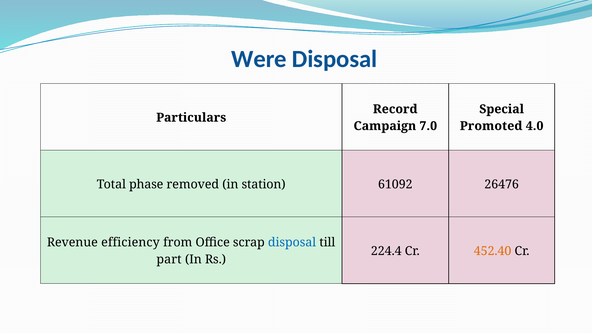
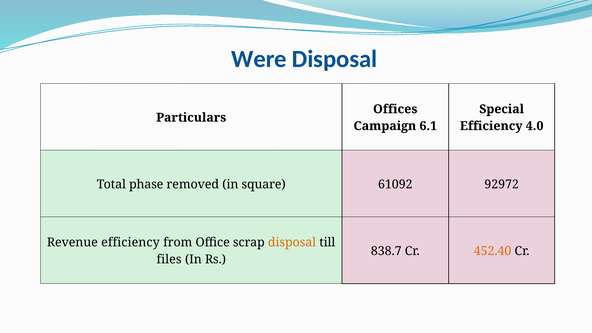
Record: Record -> Offices (395, 109)
7.0: 7.0 -> 6.1 (428, 126)
Promoted: Promoted -> Efficiency (491, 126)
station: station -> square (264, 184)
26476: 26476 -> 92972 (502, 184)
disposal colour: blue -> orange (292, 243)
224.4: 224.4 -> 838.7 (386, 251)
part: part -> files (169, 259)
